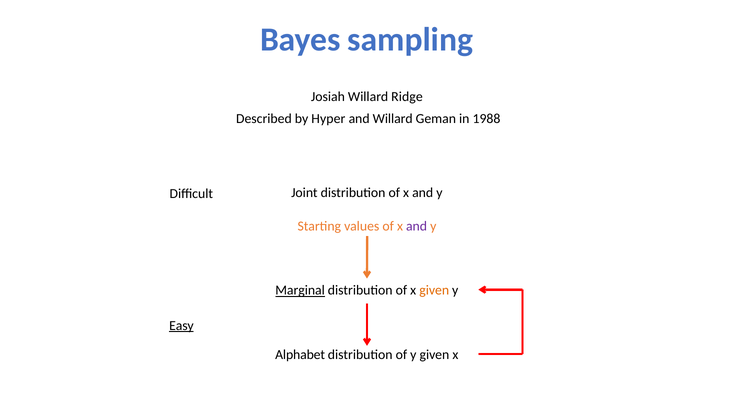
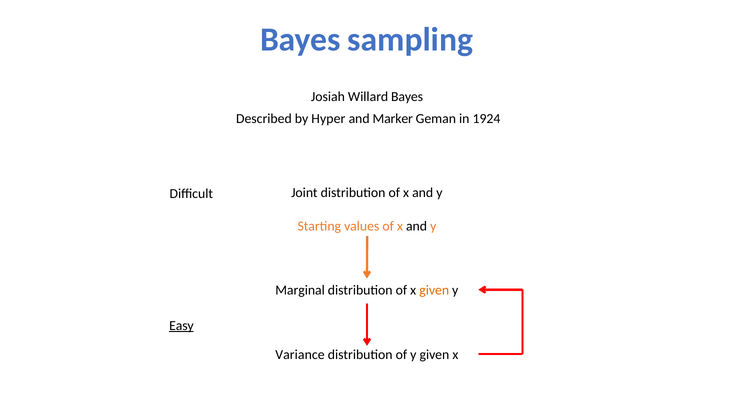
Willard Ridge: Ridge -> Bayes (407, 97)
and Willard: Willard -> Marker (393, 119)
1988: 1988 -> 1924 (486, 119)
and colour: purple -> black (417, 226)
Marginal underline: present -> none (300, 290)
Alphabet: Alphabet -> Variance (300, 355)
